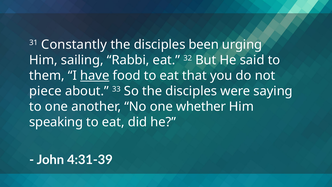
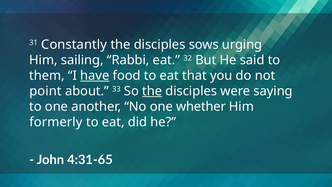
been: been -> sows (204, 45)
piece: piece -> point (45, 91)
the underline: none -> present (152, 91)
speaking: speaking -> formerly (56, 122)
4:31-39: 4:31-39 -> 4:31-65 (90, 160)
